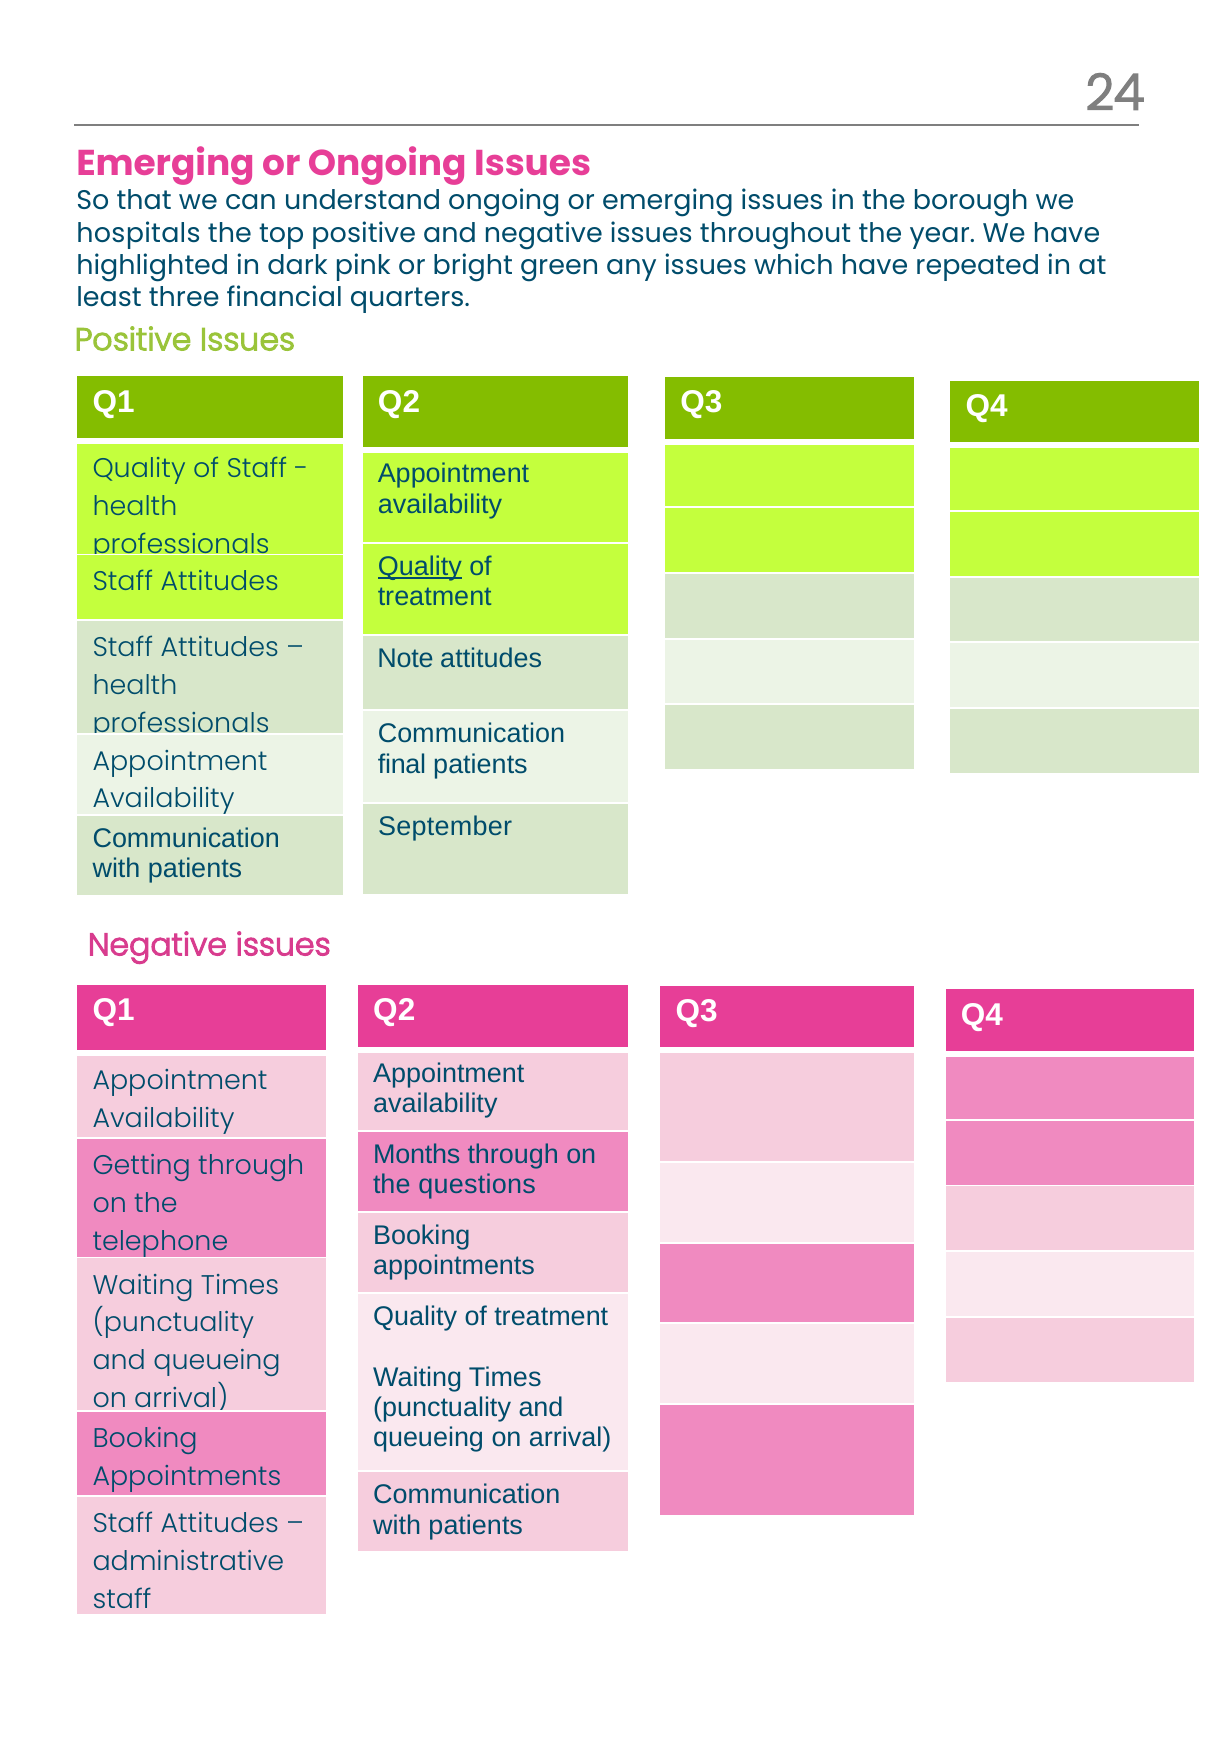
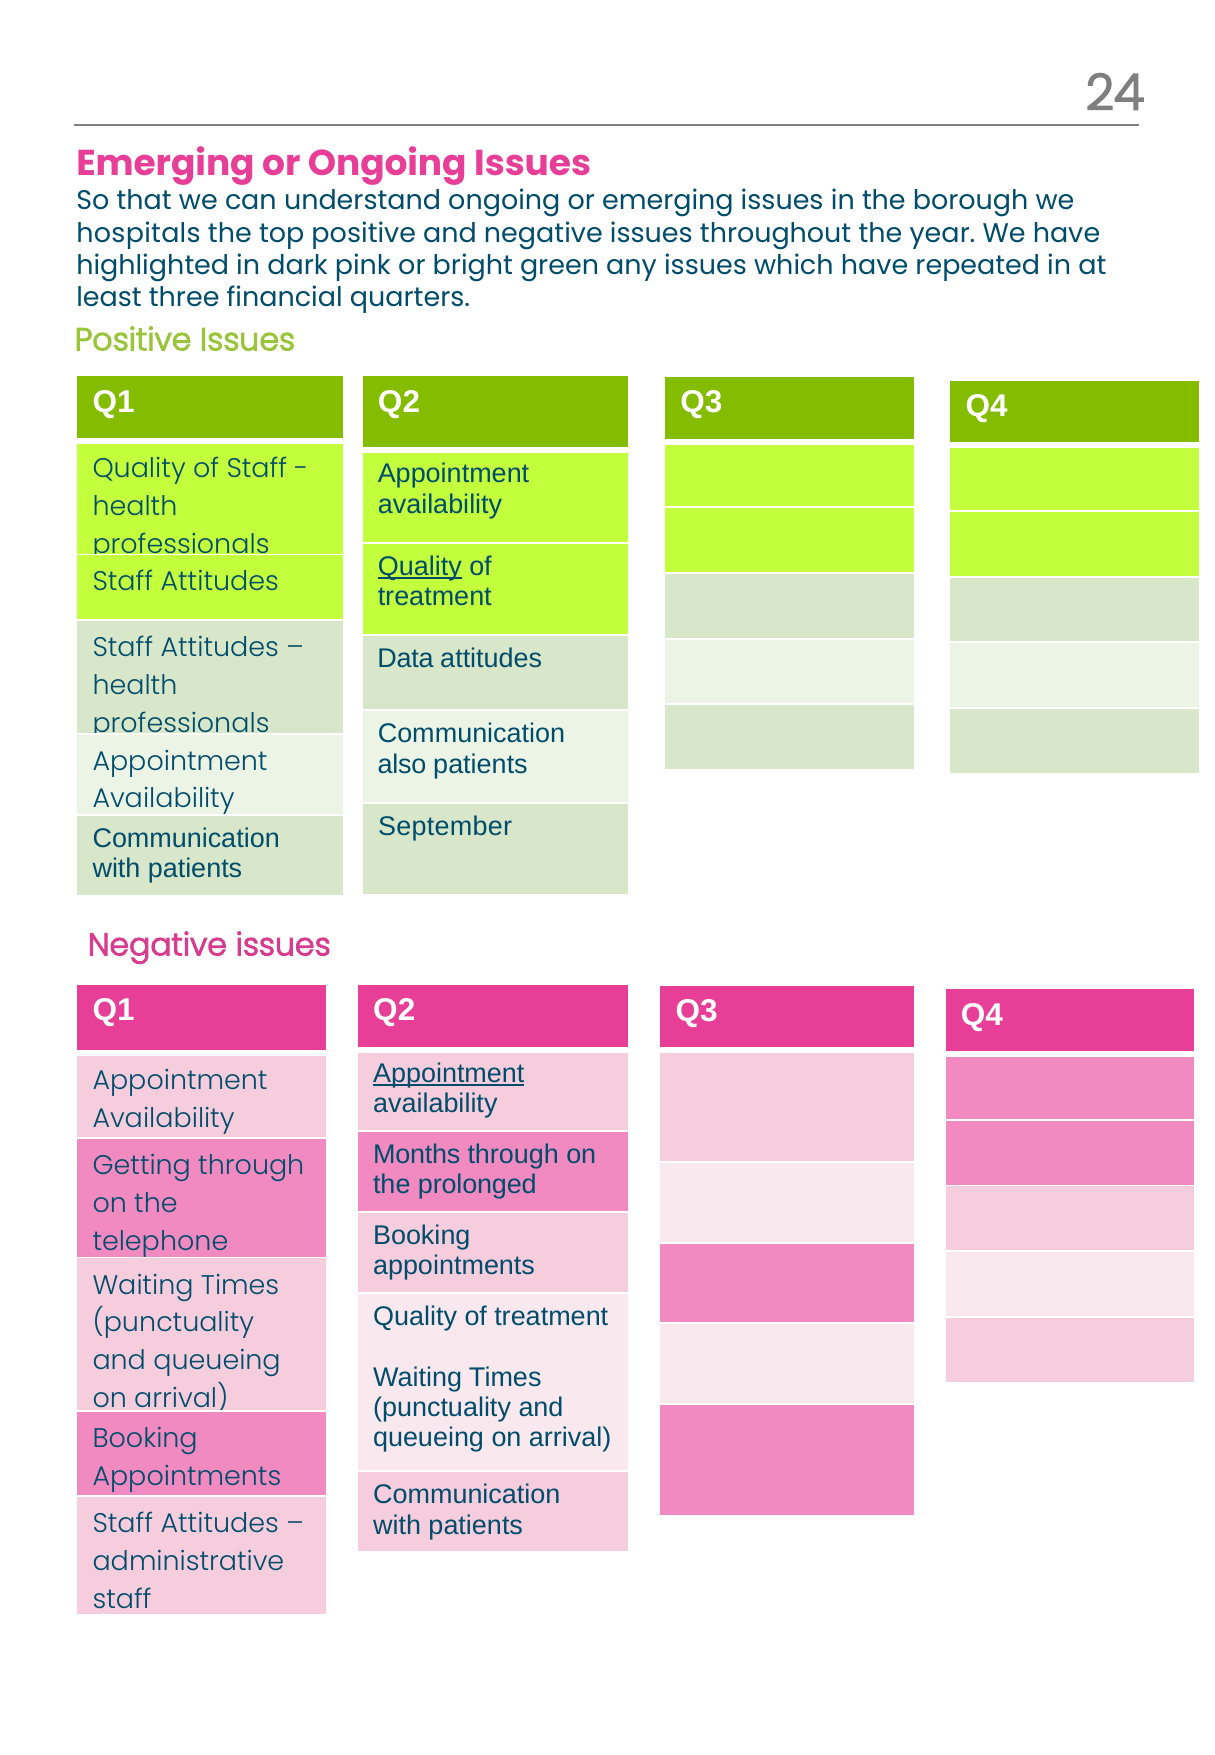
Note: Note -> Data (406, 659)
final: final -> also (402, 764)
Appointment underline: none -> present (449, 1074)
questions: questions -> prolonged (477, 1185)
